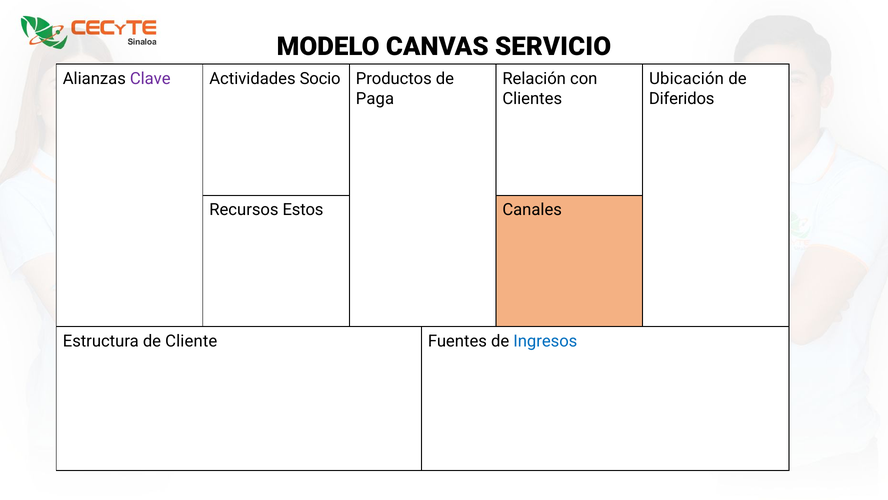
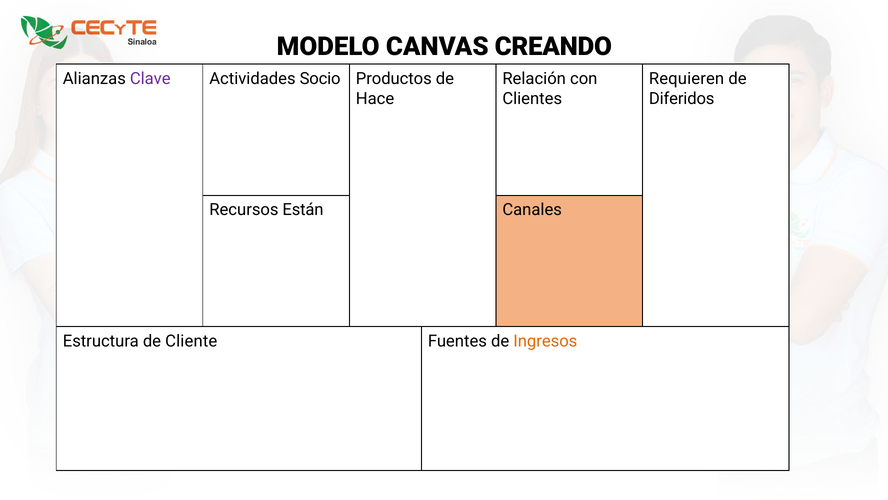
SERVICIO: SERVICIO -> CREANDO (553, 47)
Ubicación: Ubicación -> Requieren (687, 79)
Paga: Paga -> Hace (375, 99)
Estos: Estos -> Están (303, 210)
Ingresos colour: blue -> orange (545, 341)
